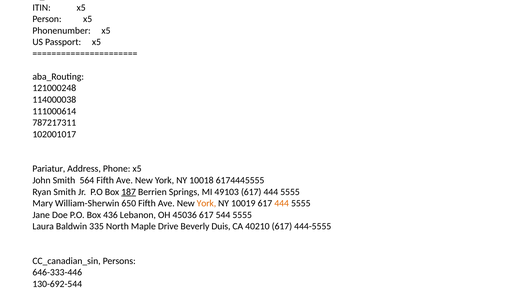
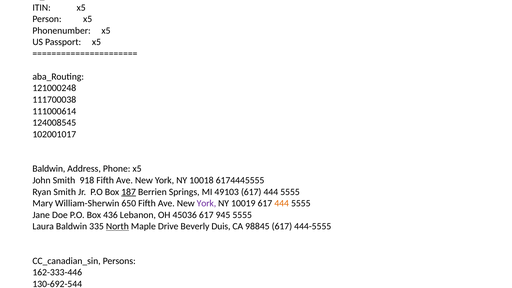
114000038: 114000038 -> 111700038 (54, 100)
787217311: 787217311 -> 124008545 (54, 123)
Pariatur: Pariatur -> Baldwin (49, 169)
564: 564 -> 918 (87, 180)
York colour: orange -> purple (206, 203)
544: 544 -> 945 (223, 215)
North underline: none -> present (117, 226)
40210: 40210 -> 98845 (257, 226)
646-333-446: 646-333-446 -> 162-333-446 (57, 272)
